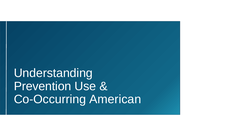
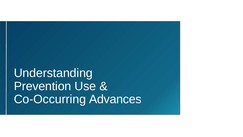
American: American -> Advances (115, 99)
